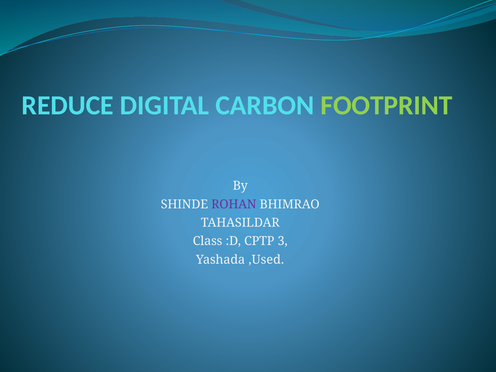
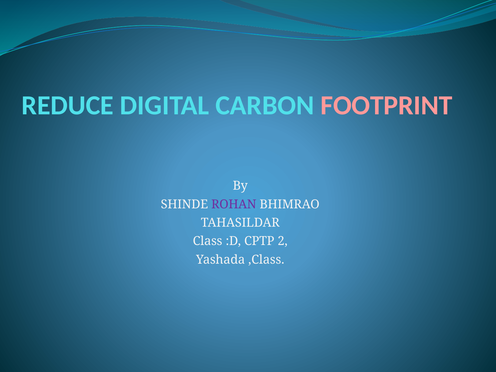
FOOTPRINT colour: light green -> pink (386, 105)
3: 3 -> 2 (283, 241)
,Used: ,Used -> ,Class (266, 260)
